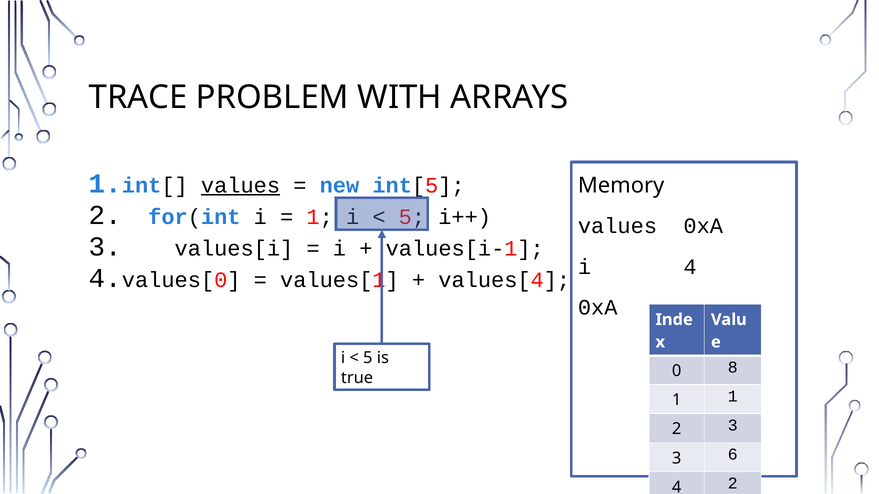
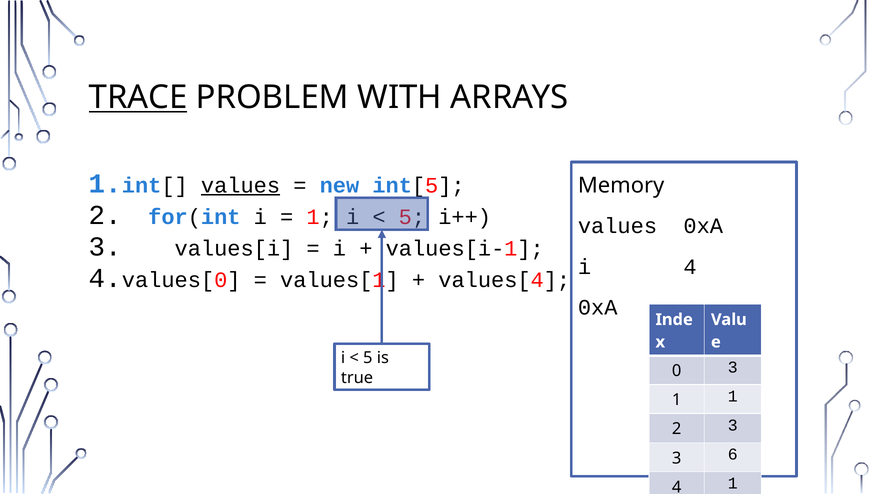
TRACE underline: none -> present (138, 98)
0 8: 8 -> 3 (733, 368)
2: 2 -> 1 (733, 484)
